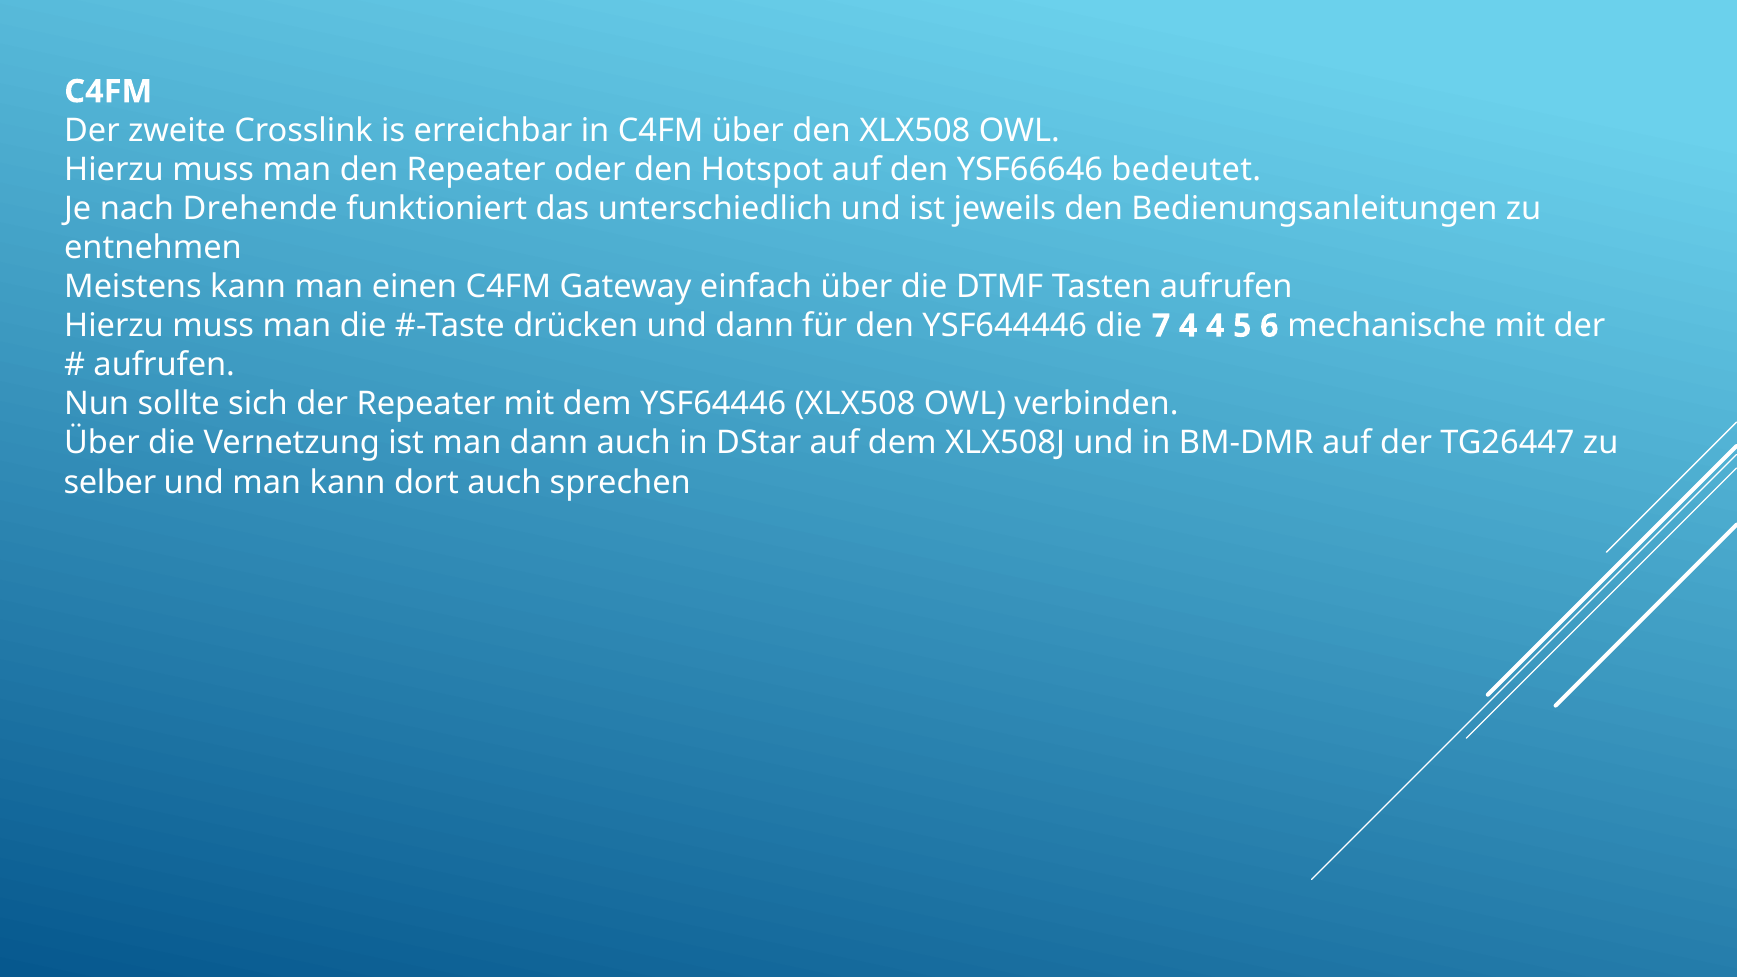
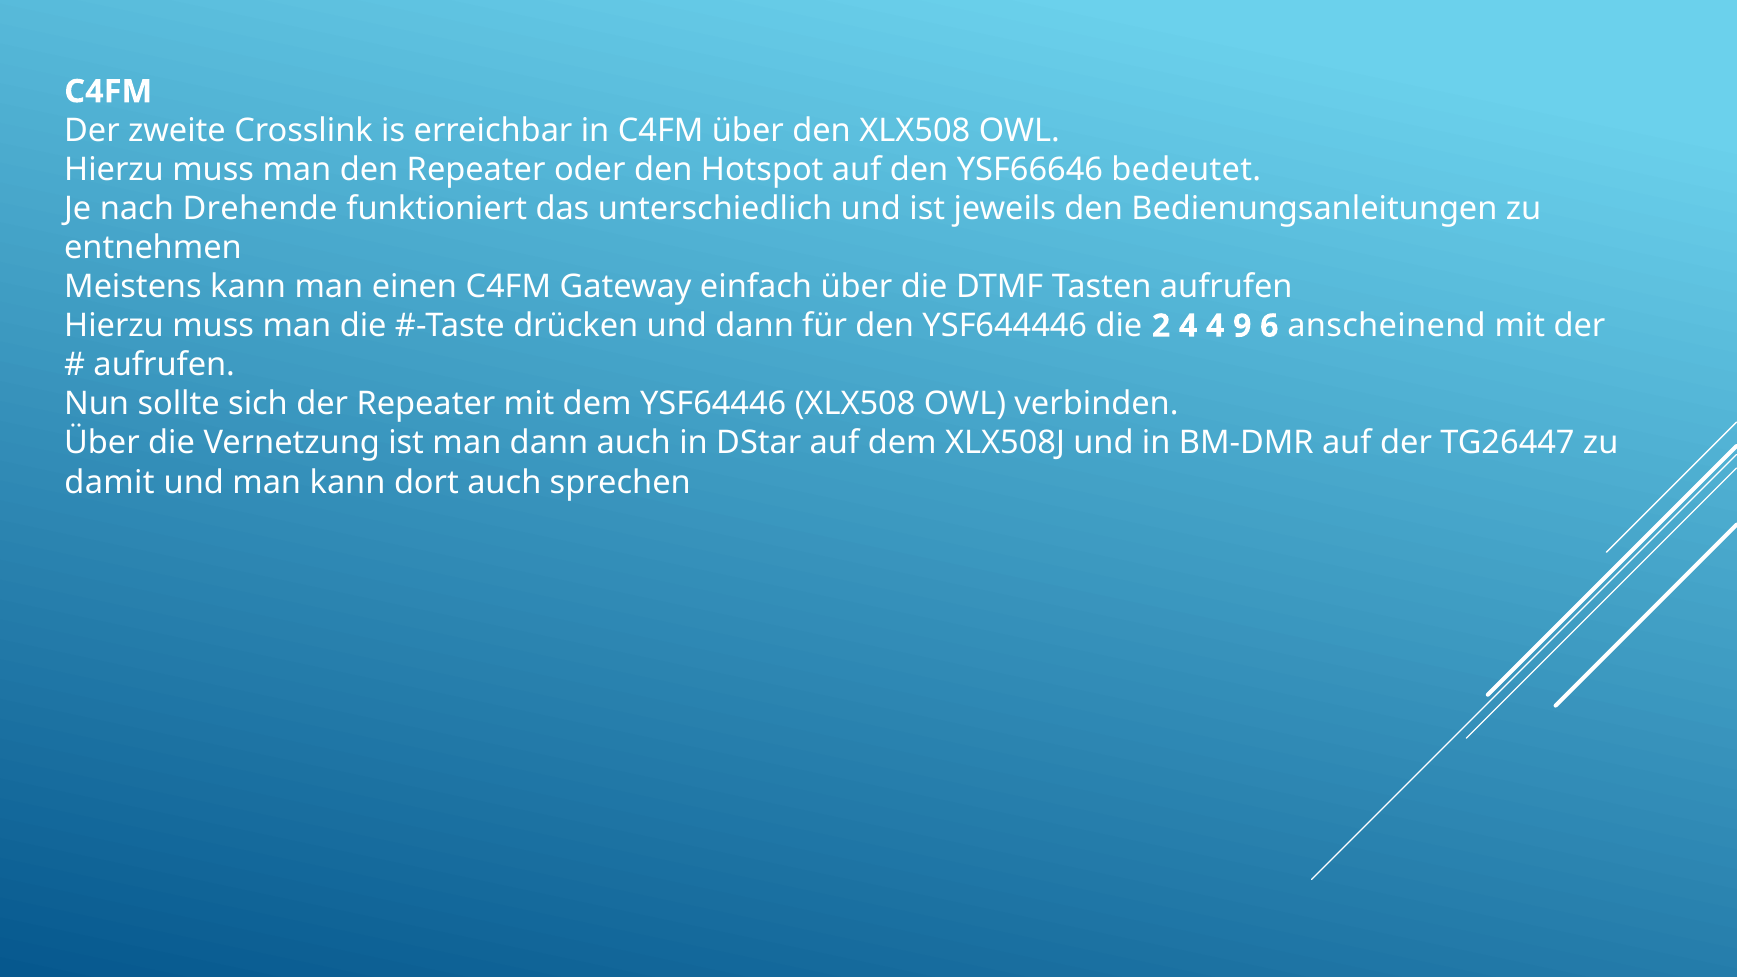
7: 7 -> 2 (1161, 326)
5: 5 -> 9 (1242, 326)
mechanische: mechanische -> anscheinend (1387, 326)
selber: selber -> damit (110, 482)
